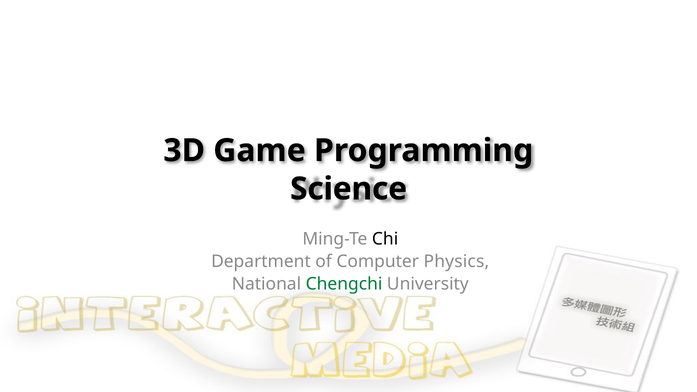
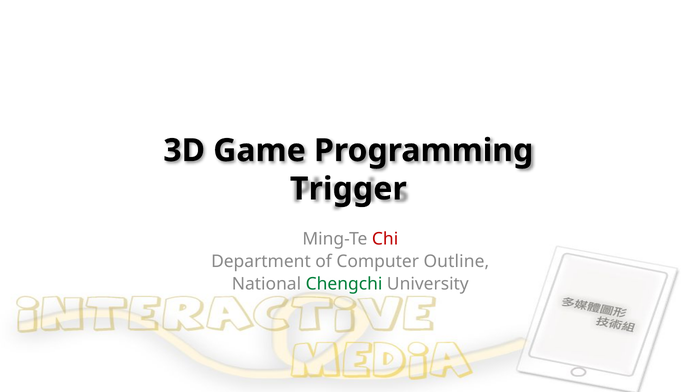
Science: Science -> Trigger (348, 189)
Chi colour: black -> red (385, 239)
Physics: Physics -> Outline (456, 262)
